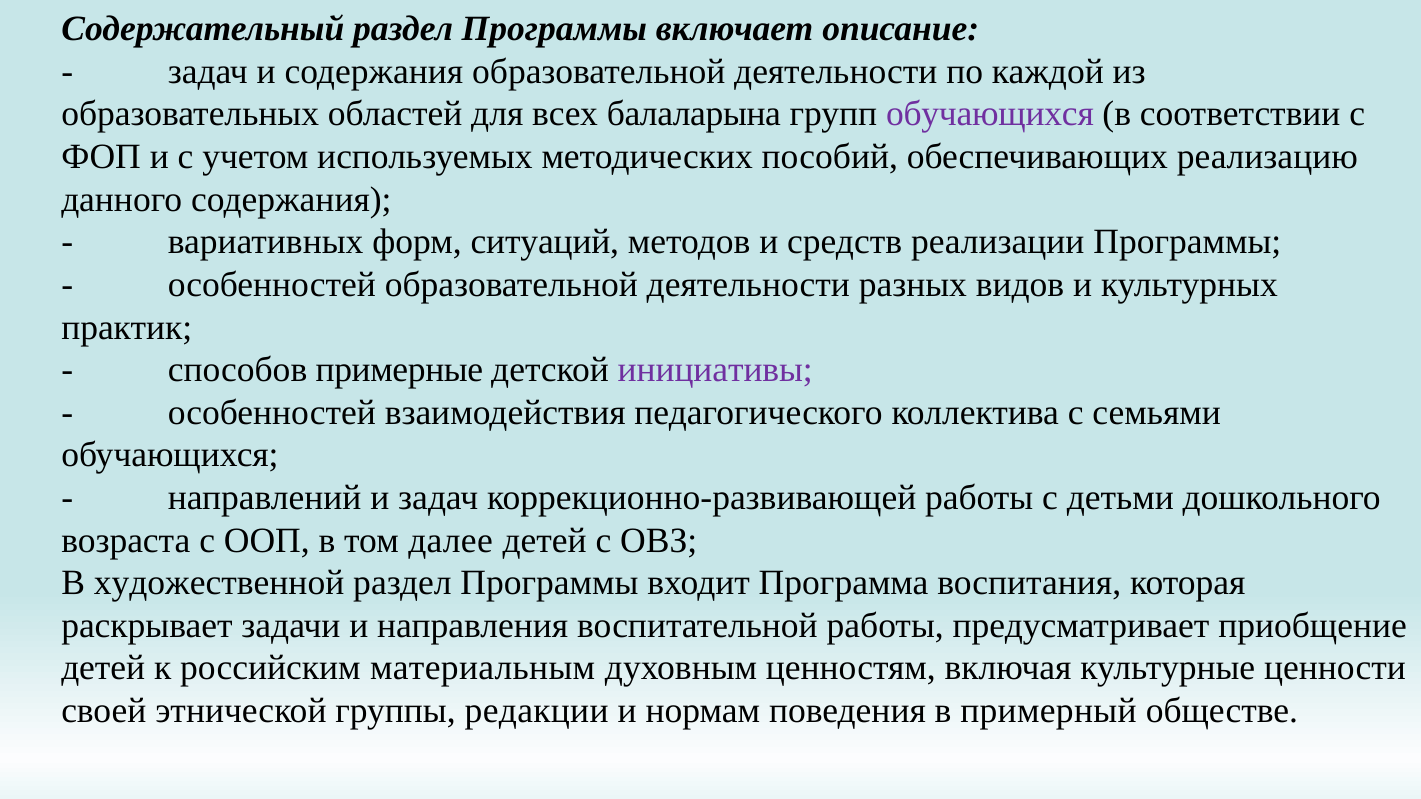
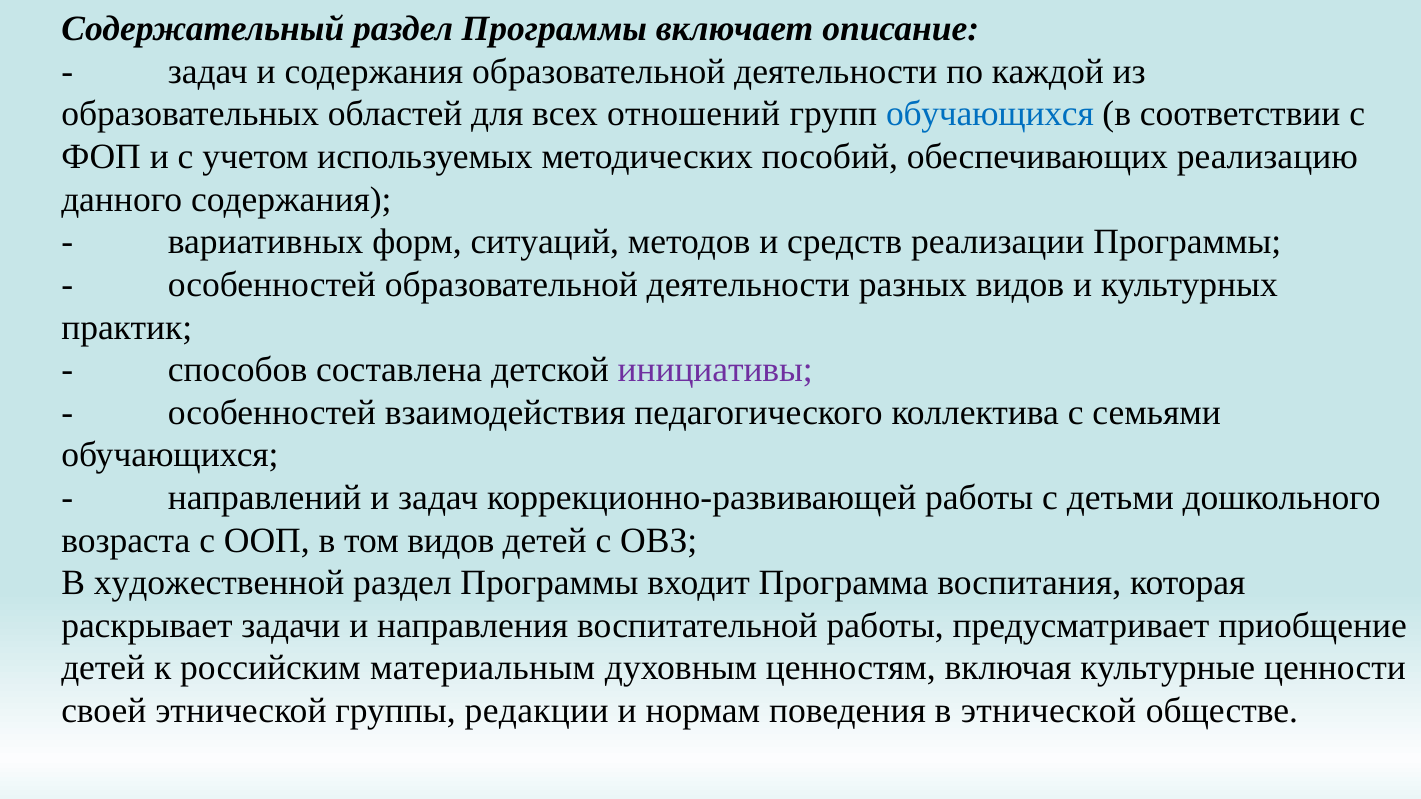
балаларына: балаларына -> отношений (694, 114)
обучающихся colour: purple -> blue (990, 114)
примерные: примерные -> составлена (399, 370)
том далее: далее -> видов (451, 541)
в примерный: примерный -> этнической (1048, 711)
